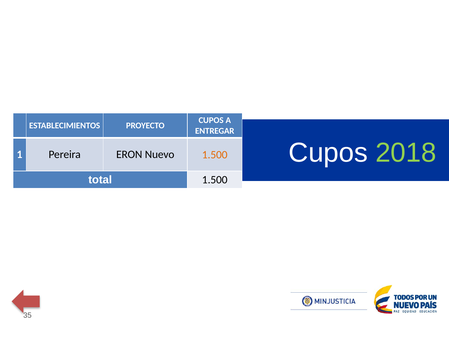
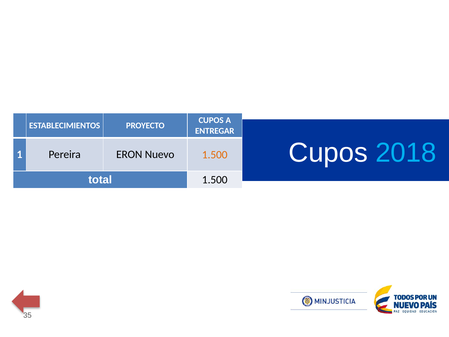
2018 colour: light green -> light blue (406, 153)
